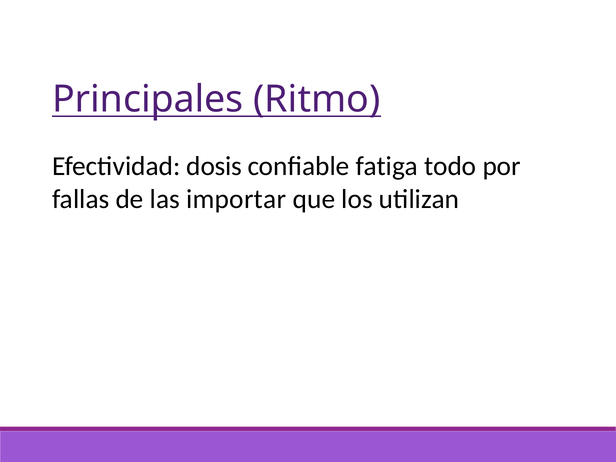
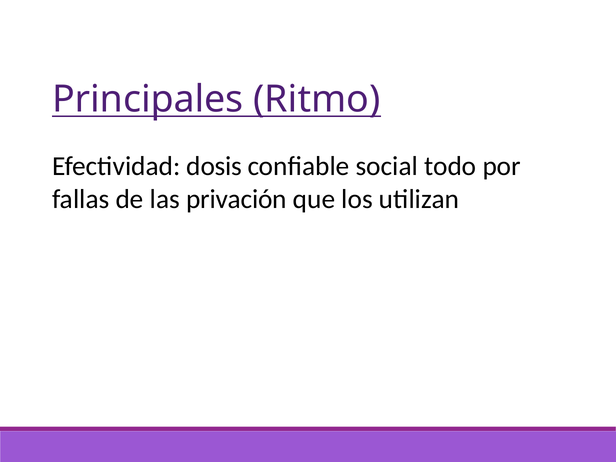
fatiga: fatiga -> social (387, 166)
importar: importar -> privación (236, 199)
